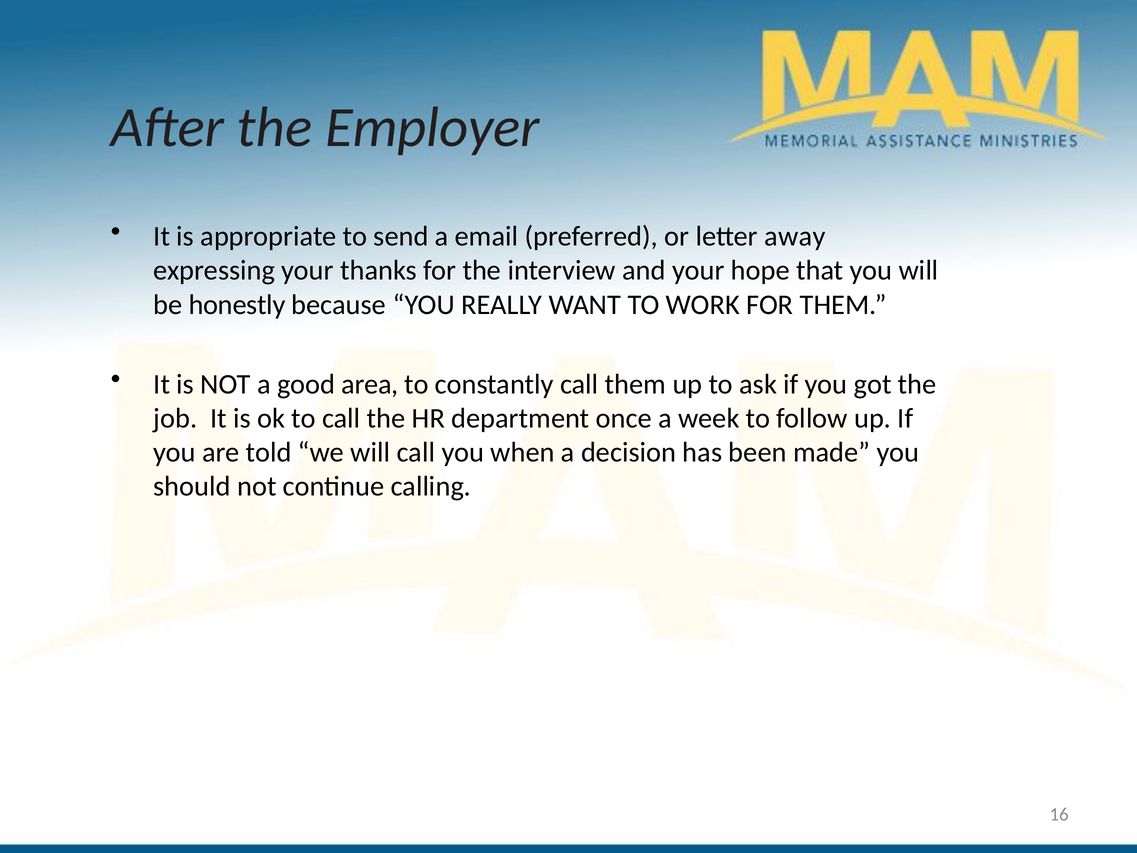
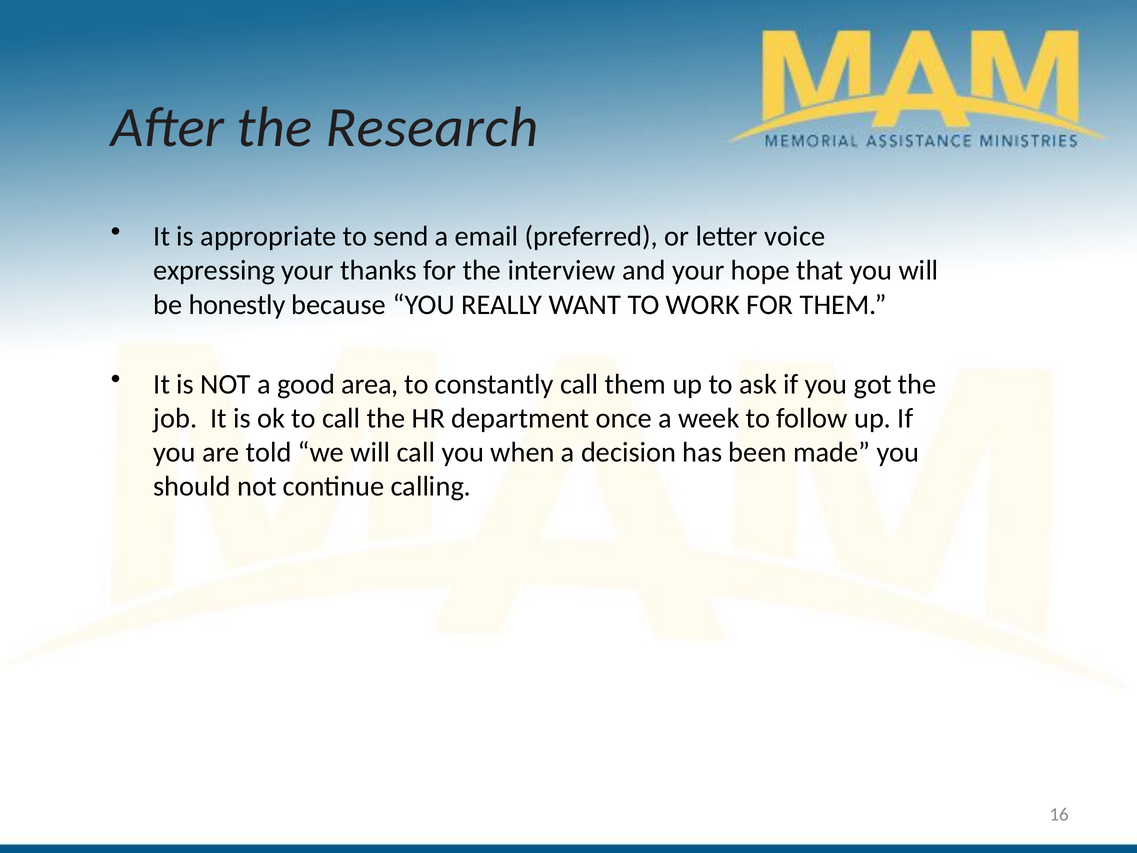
Employer: Employer -> Research (432, 127)
away: away -> voice (795, 236)
